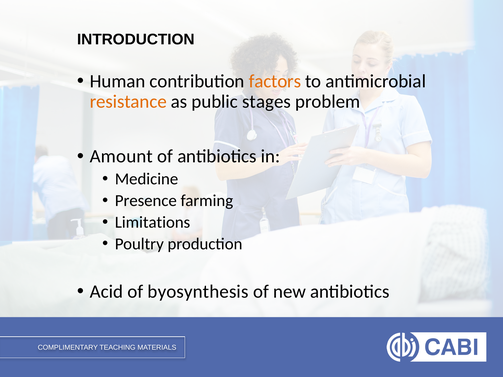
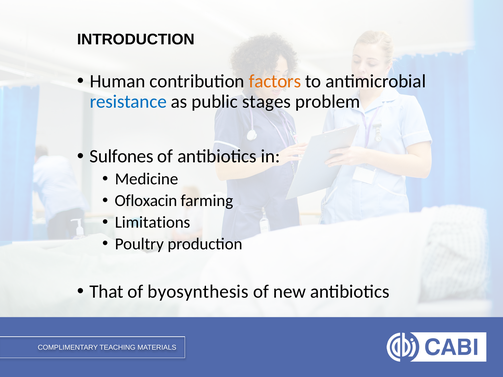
resistance colour: orange -> blue (128, 102)
Amount: Amount -> Sulfones (122, 156)
Presence: Presence -> Ofloxacin (146, 201)
Acid: Acid -> That (107, 292)
